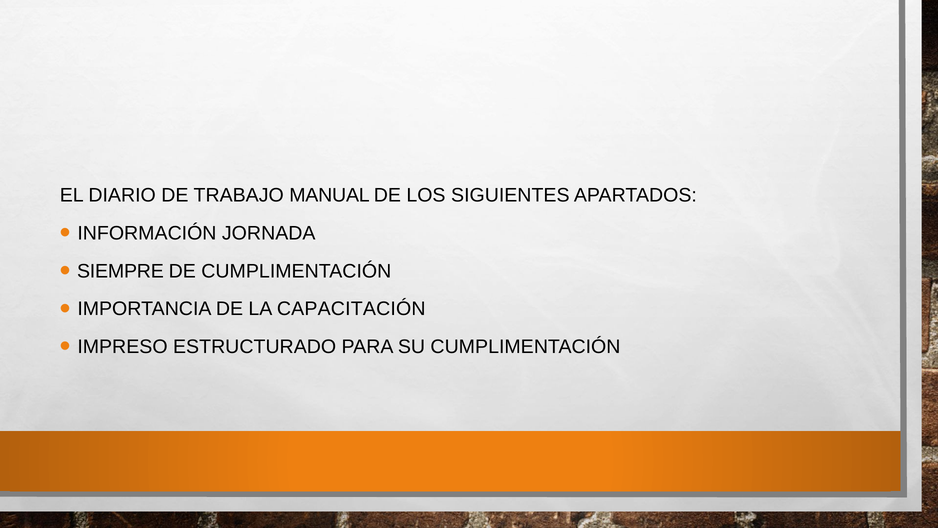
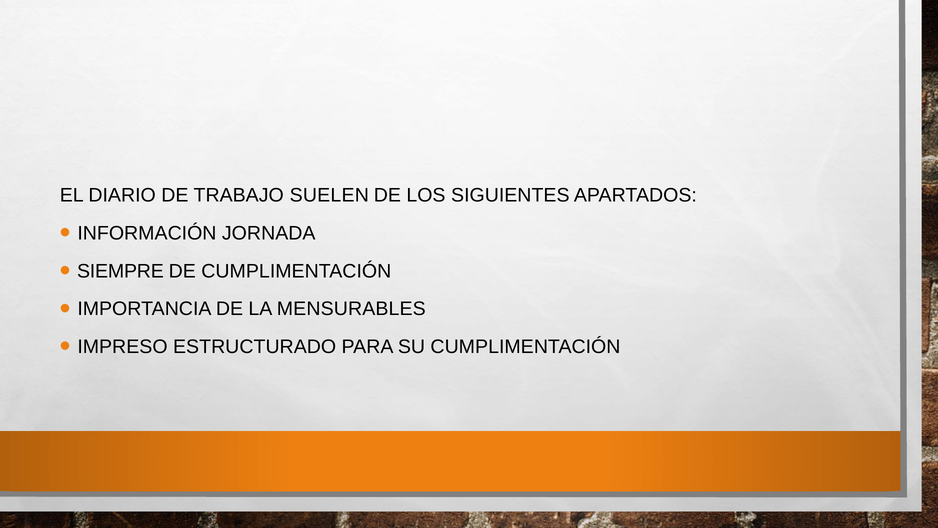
MANUAL: MANUAL -> SUELEN (329, 195)
CAPACITACIÓN: CAPACITACIÓN -> MENSURABLES (351, 309)
